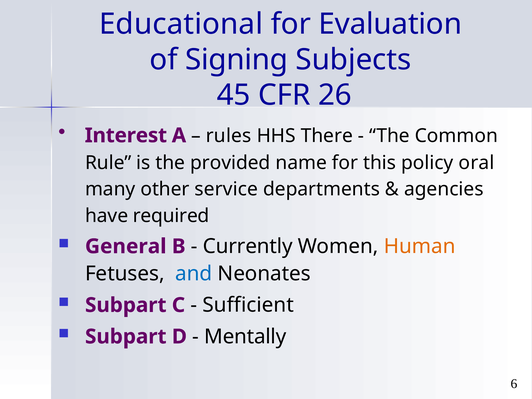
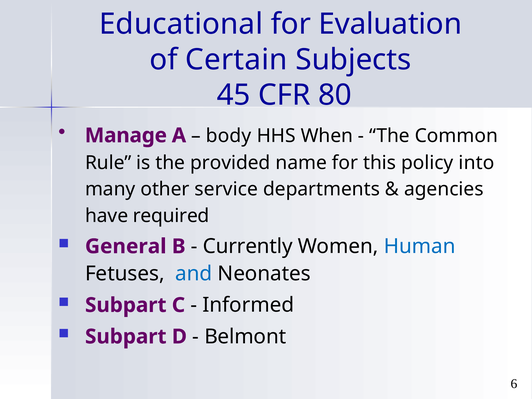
Signing: Signing -> Certain (236, 60)
26: 26 -> 80 (335, 95)
Interest: Interest -> Manage (126, 135)
rules: rules -> body (229, 136)
There: There -> When (327, 136)
oral: oral -> into (477, 163)
Human colour: orange -> blue (420, 246)
Sufficient: Sufficient -> Informed (248, 305)
Mentally: Mentally -> Belmont (245, 337)
